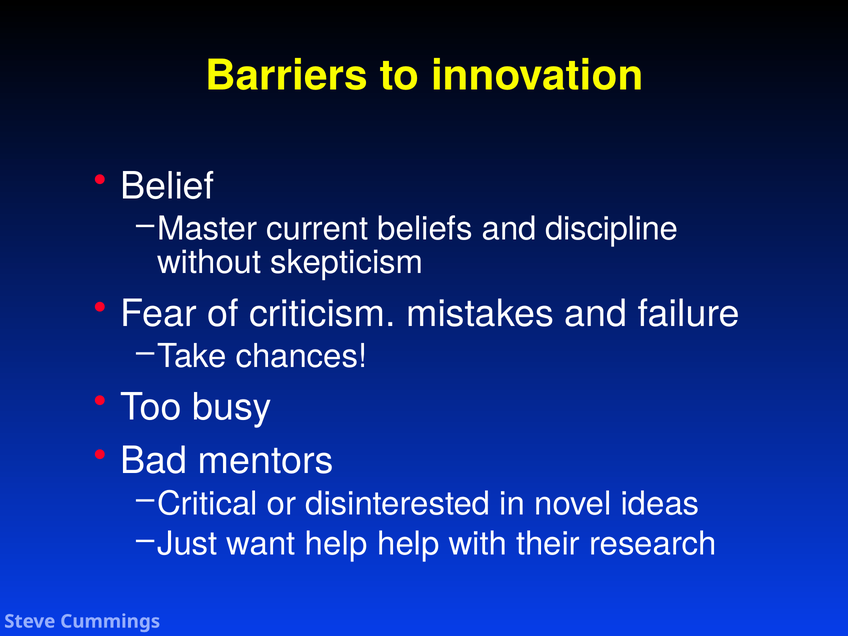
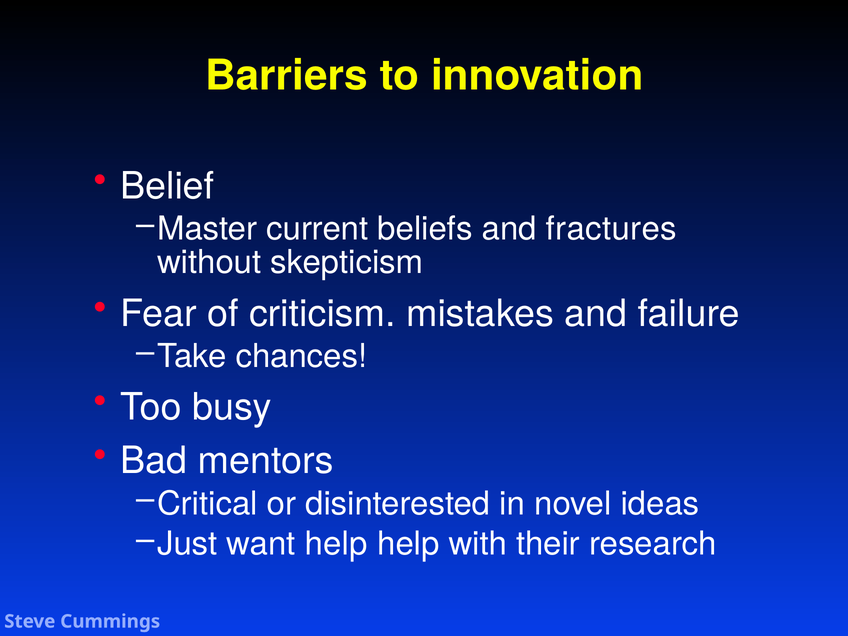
discipline: discipline -> fractures (611, 229)
